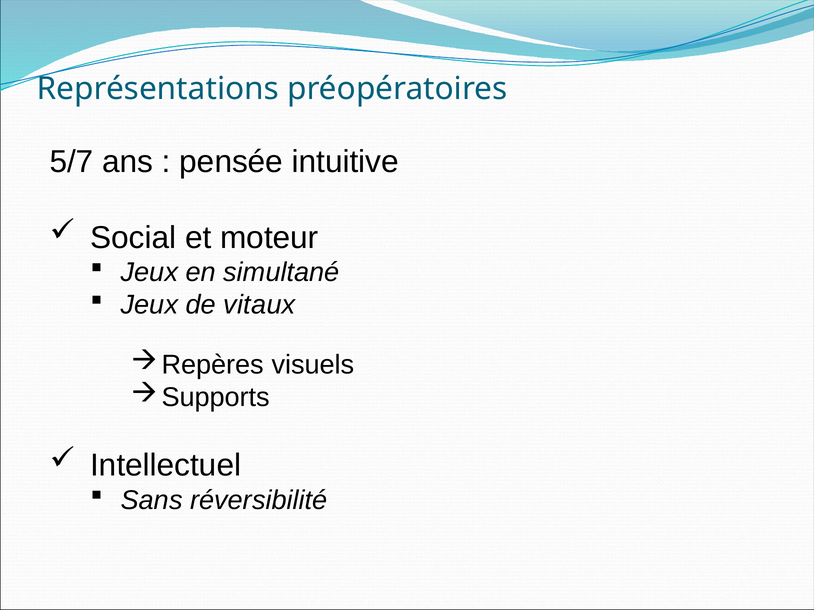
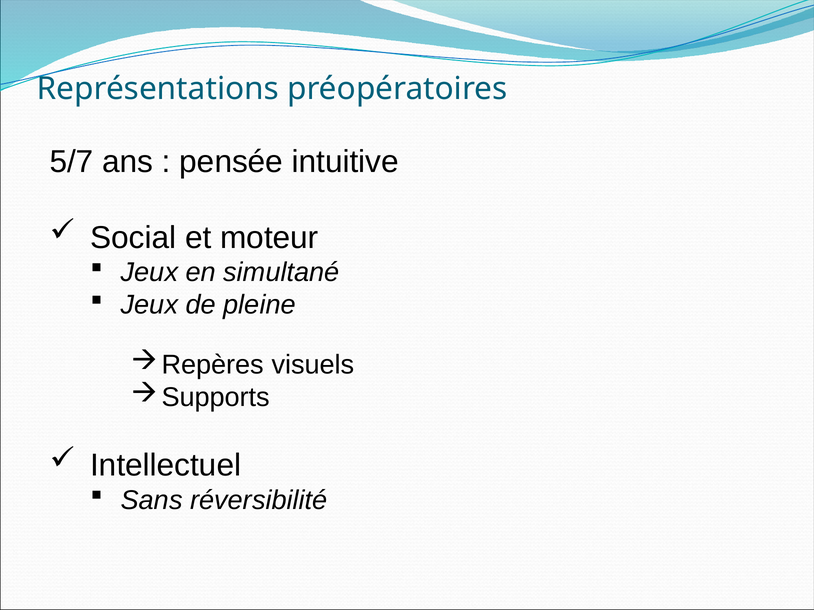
vitaux: vitaux -> pleine (260, 305)
